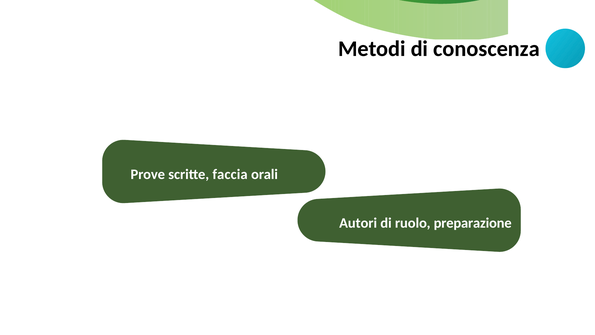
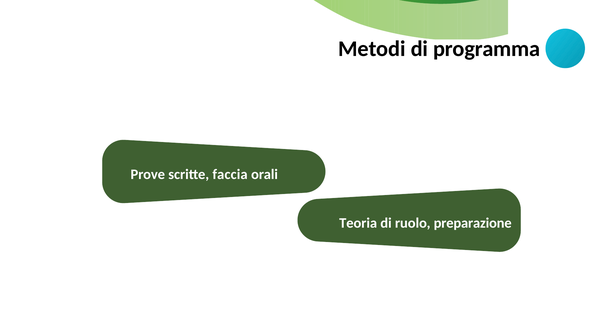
conoscenza: conoscenza -> programma (487, 49)
Autori: Autori -> Teoria (358, 223)
